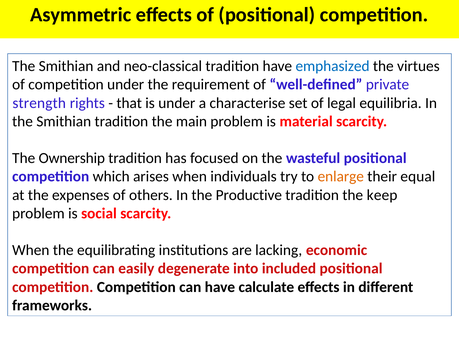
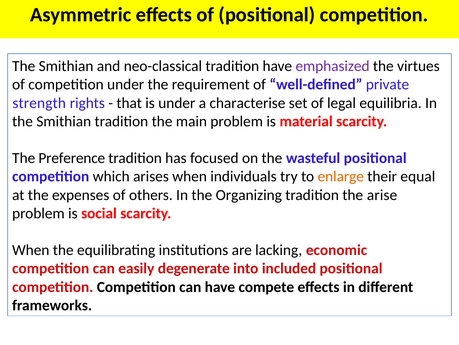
emphasized colour: blue -> purple (333, 66)
Ownership: Ownership -> Preference (72, 158)
Productive: Productive -> Organizing (249, 195)
keep: keep -> arise (382, 195)
calculate: calculate -> compete (266, 286)
